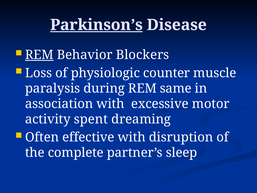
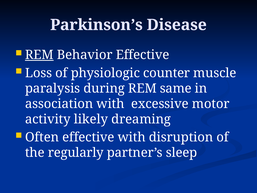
Parkinson’s underline: present -> none (96, 25)
Behavior Blockers: Blockers -> Effective (143, 55)
spent: spent -> likely (91, 119)
complete: complete -> regularly (76, 153)
